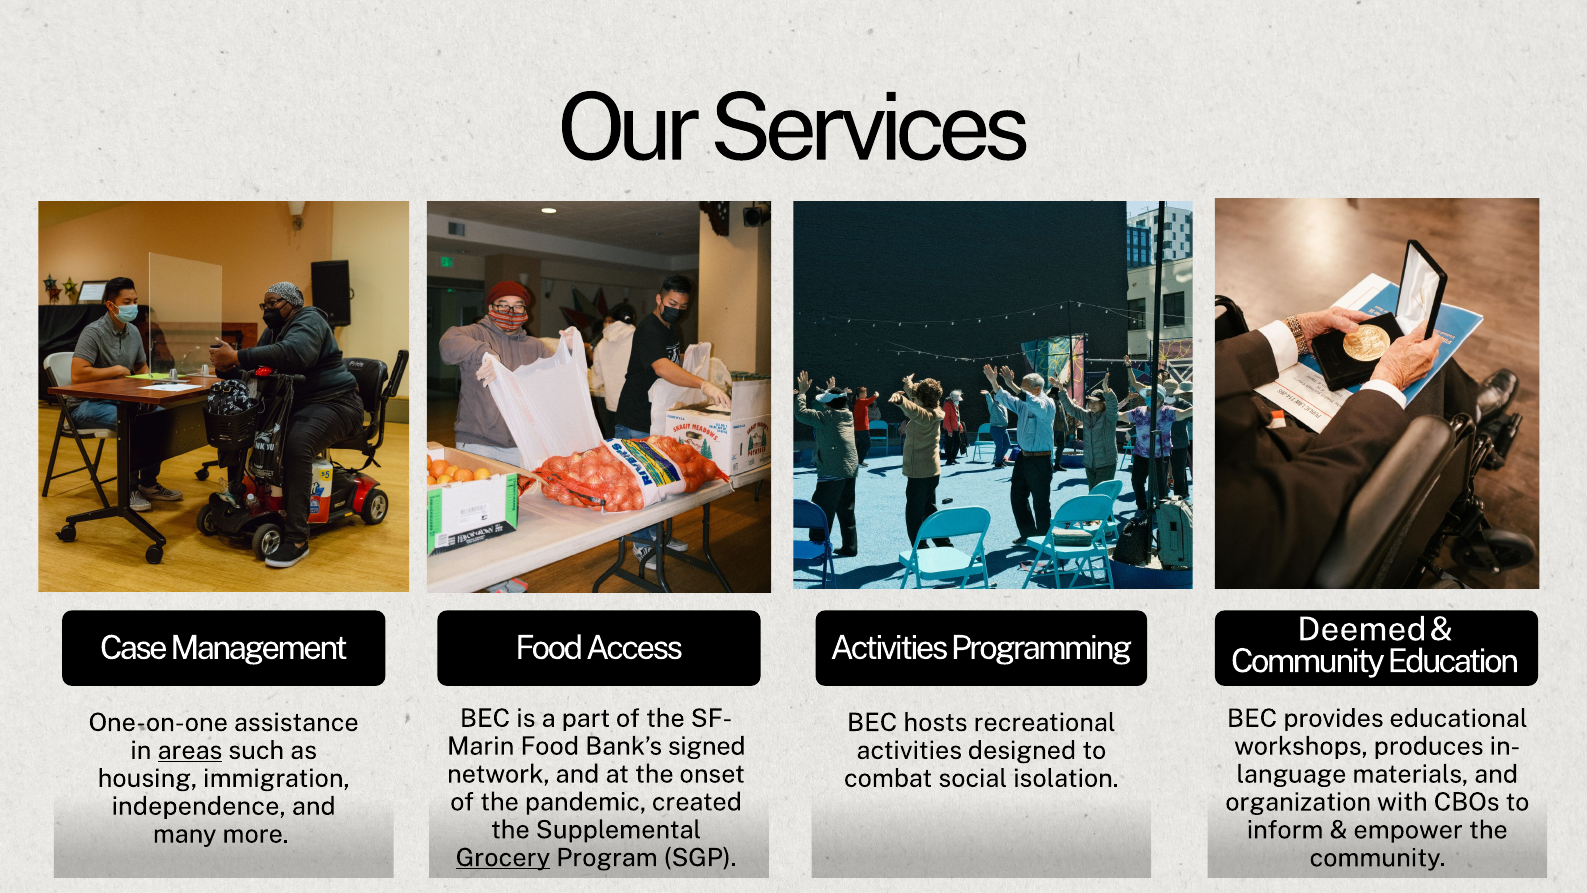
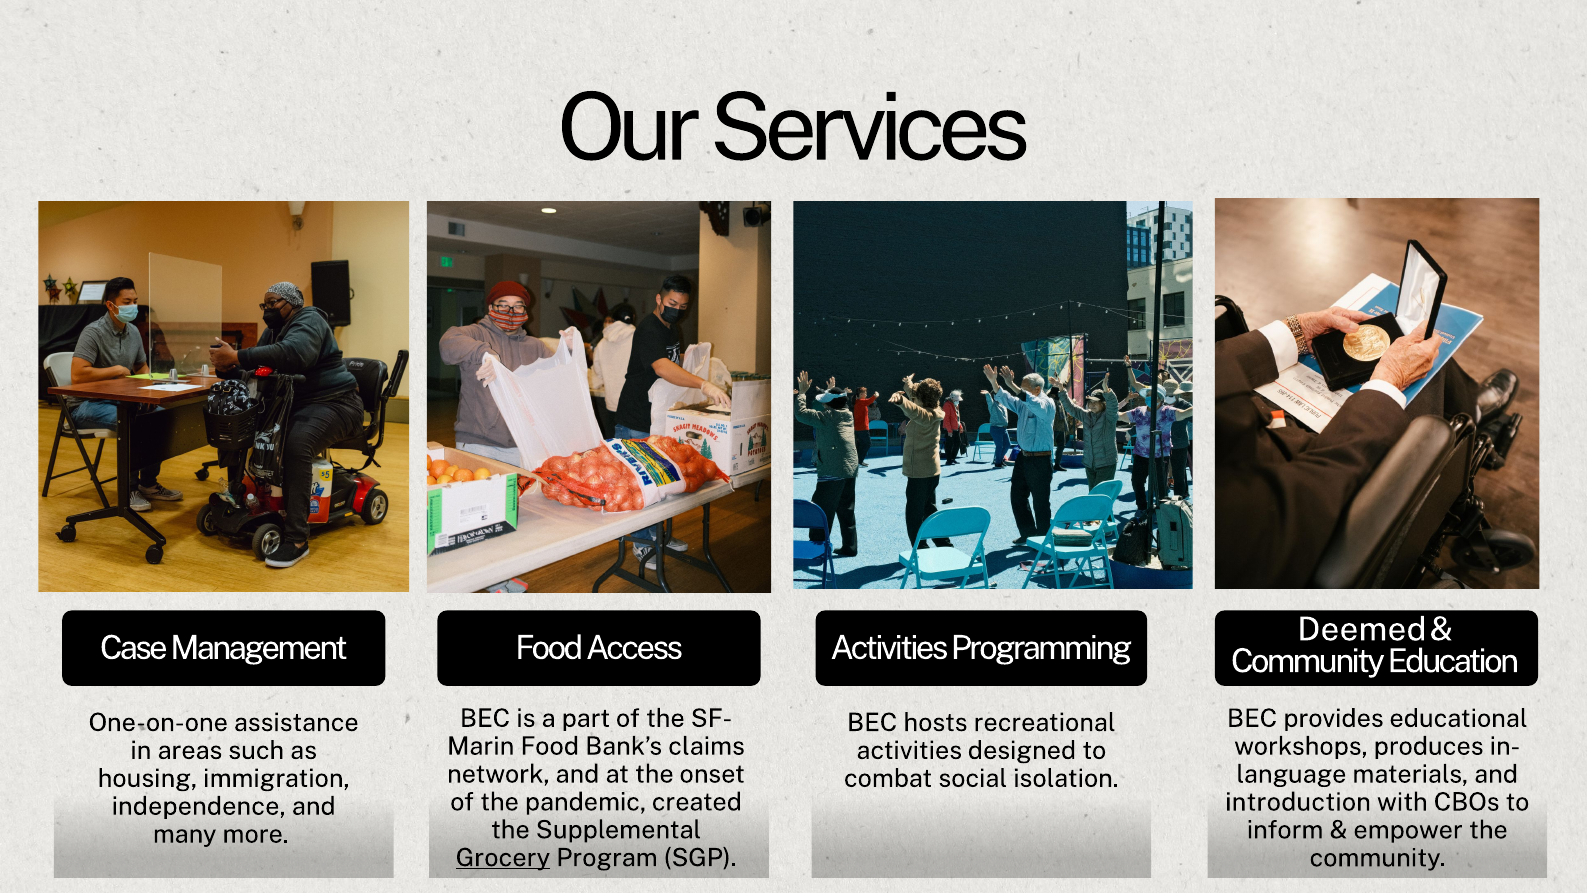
signed: signed -> claims (707, 746)
areas underline: present -> none (190, 750)
organization: organization -> introduction (1298, 802)
